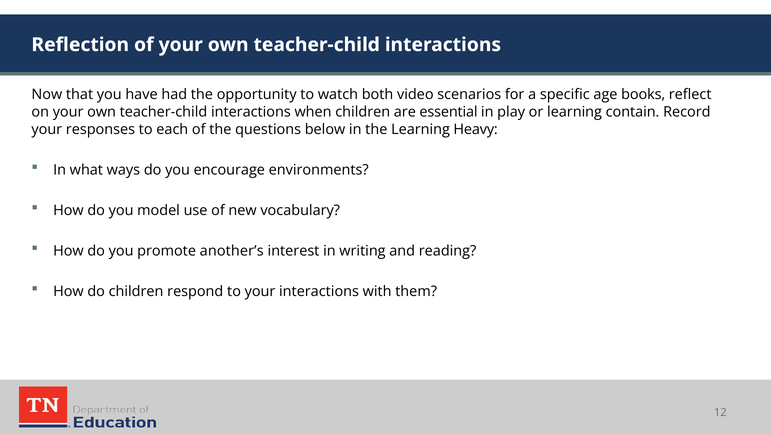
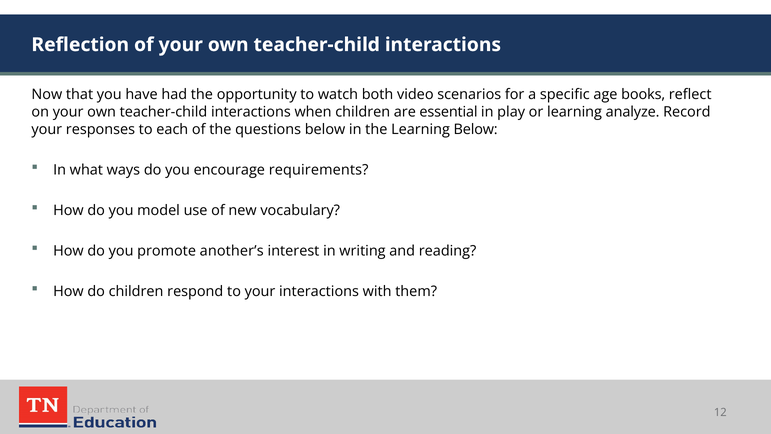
contain: contain -> analyze (633, 112)
Learning Heavy: Heavy -> Below (476, 129)
environments: environments -> requirements (319, 170)
